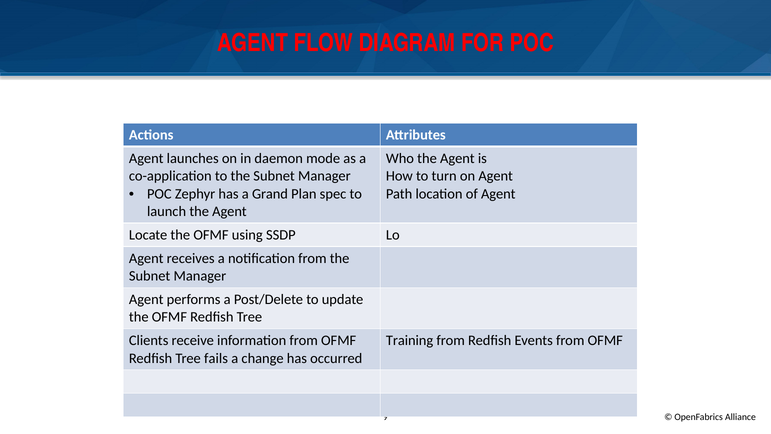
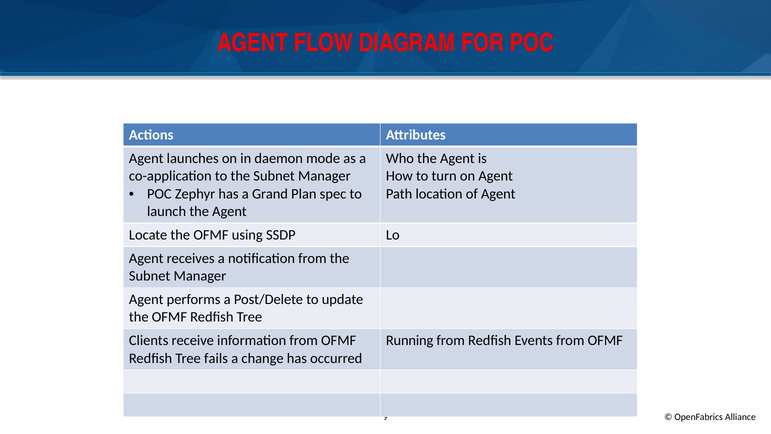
Training: Training -> Running (410, 340)
